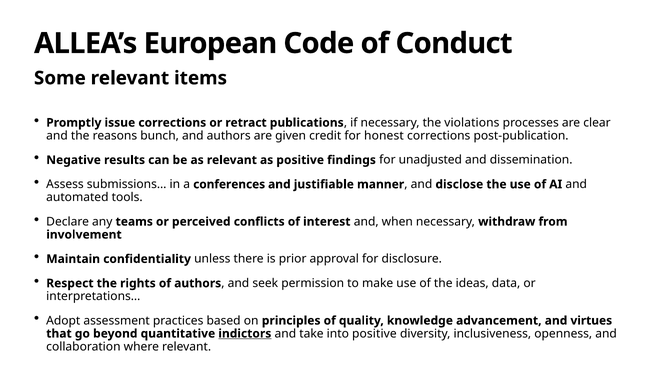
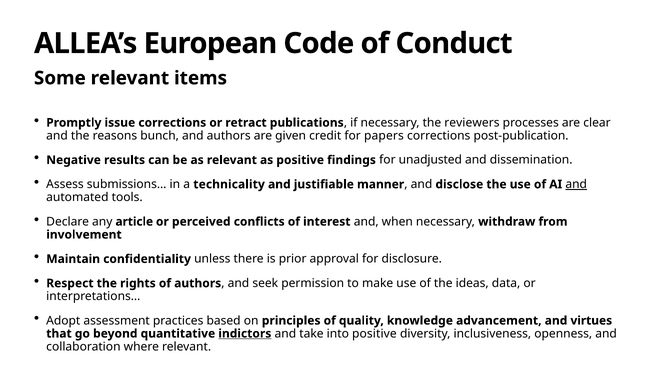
violations: violations -> reviewers (472, 123)
honest: honest -> papers (384, 136)
conferences: conferences -> technicality (229, 184)
and underline: none -> present (576, 184)
teams: teams -> article (134, 222)
